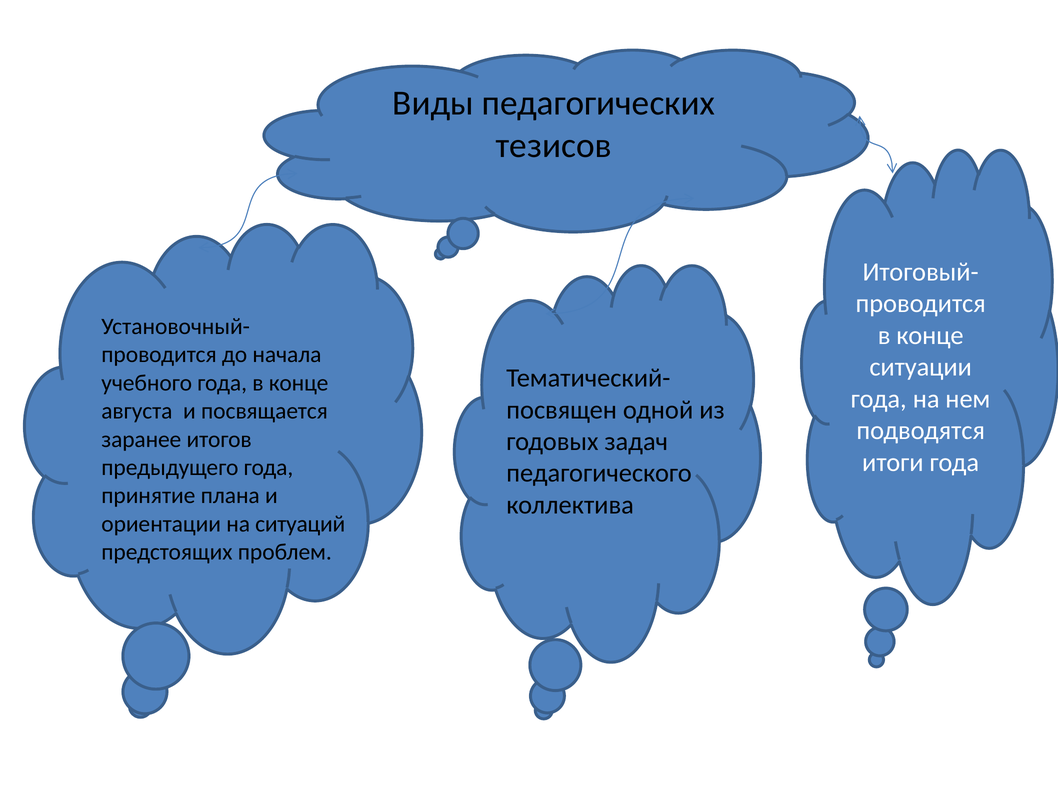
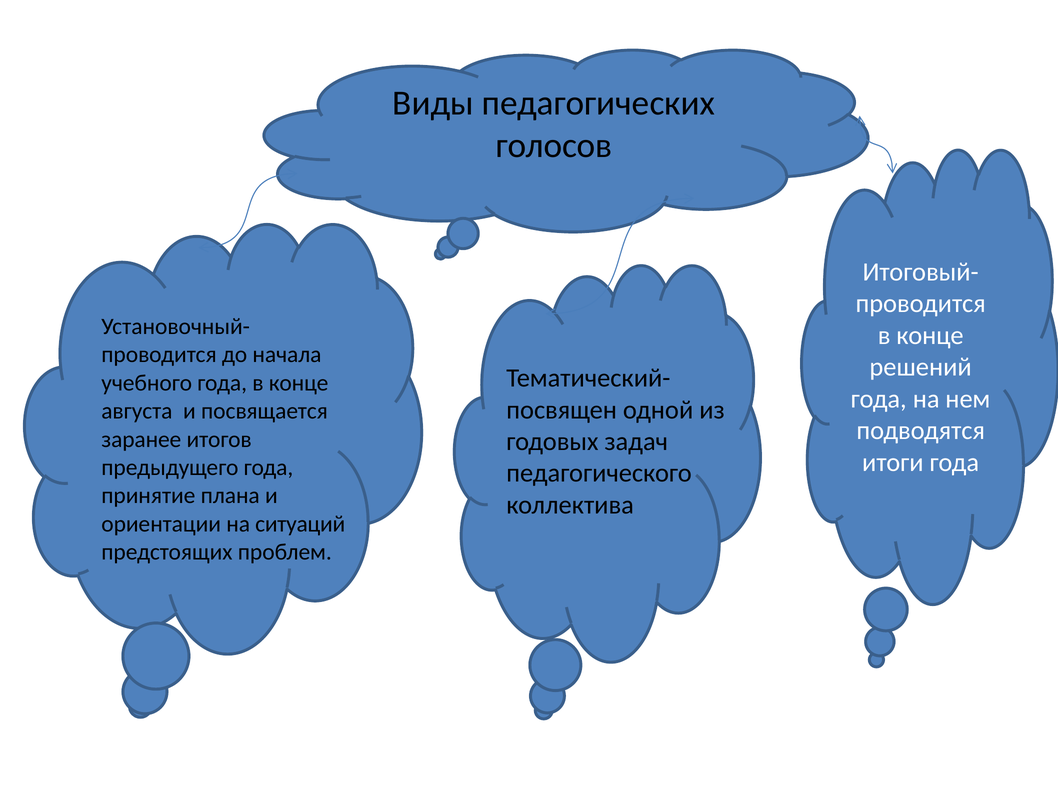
тезисов: тезисов -> голосов (554, 146)
ситуации: ситуации -> решений (921, 367)
